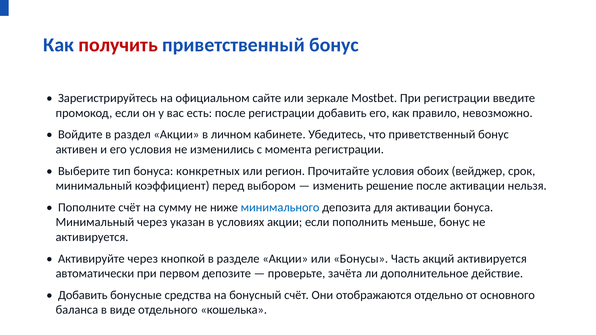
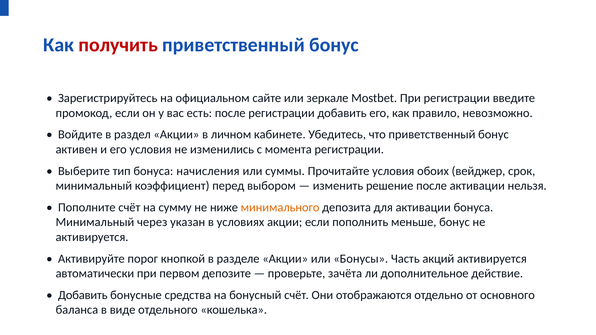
конкретных: конкретных -> начисления (208, 171)
регион: регион -> суммы (285, 171)
минимального colour: blue -> orange (280, 207)
Активируйте через: через -> порог (143, 259)
